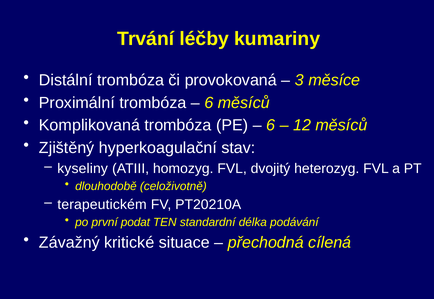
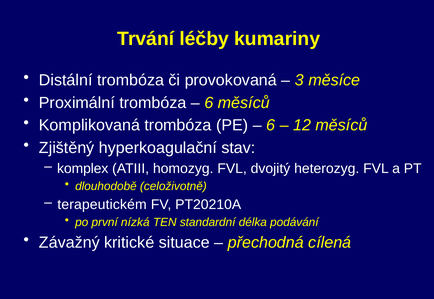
kyseliny: kyseliny -> komplex (83, 169)
podat: podat -> nízká (135, 222)
